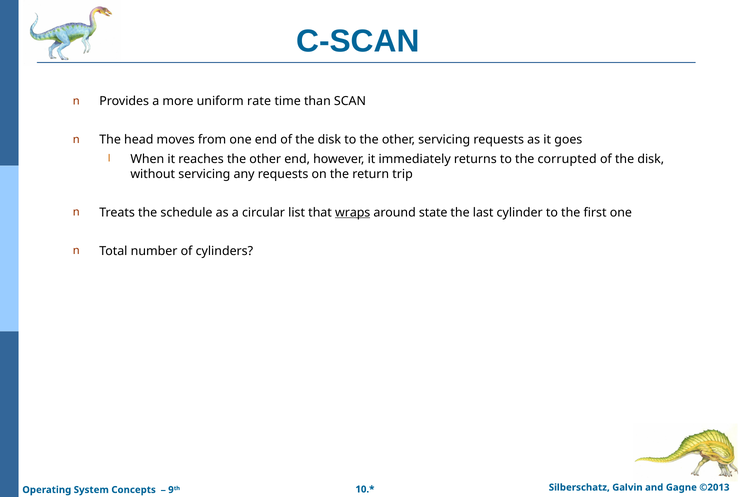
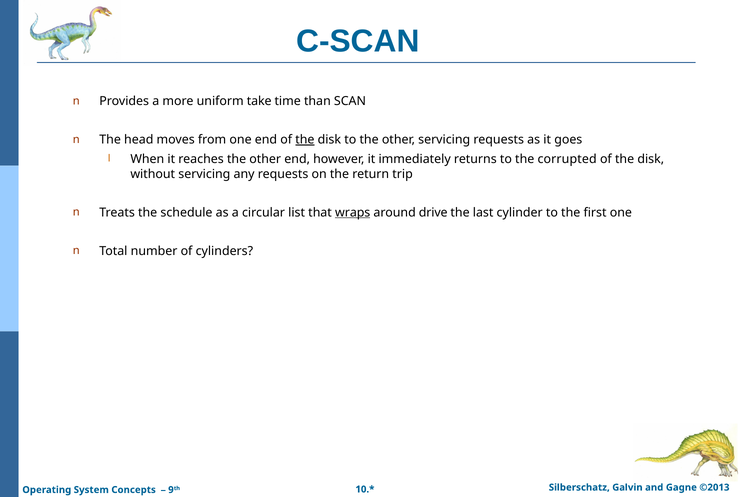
rate: rate -> take (259, 101)
the underline: none -> present (305, 140)
state: state -> drive (433, 212)
